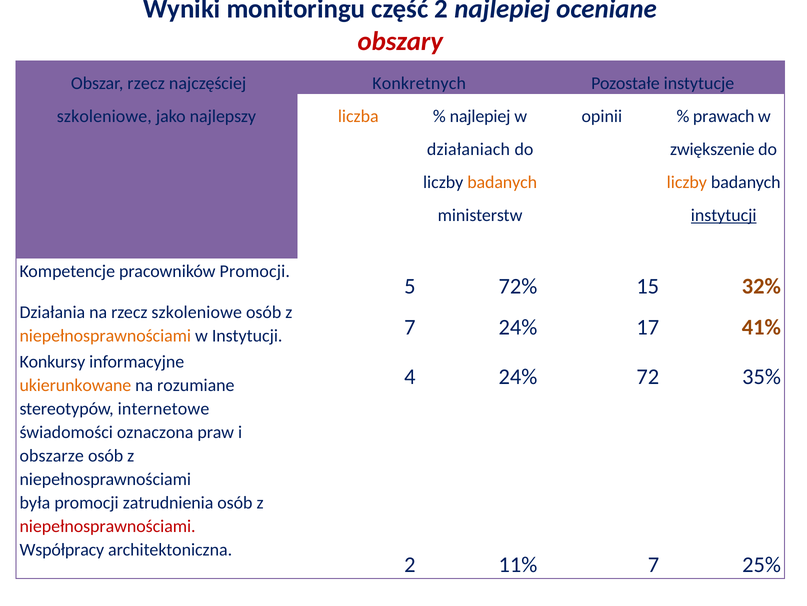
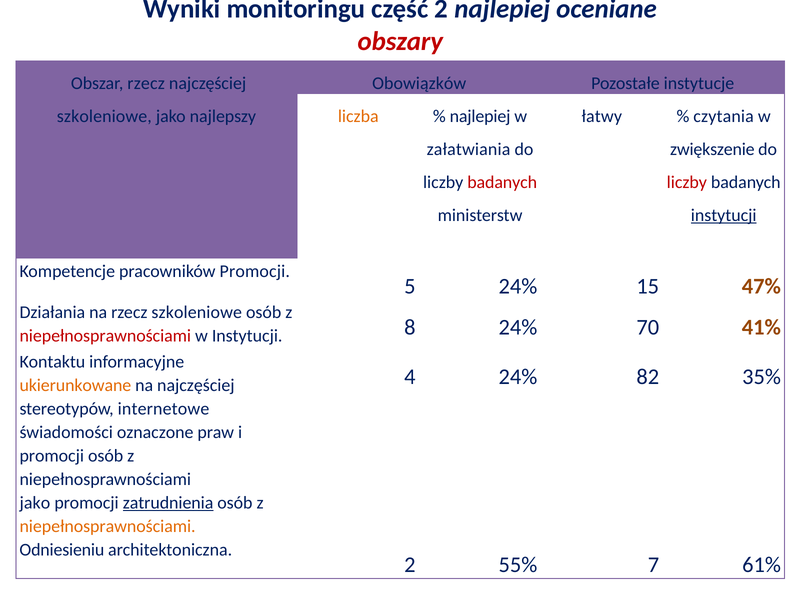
Konkretnych: Konkretnych -> Obowiązków (419, 83)
opinii: opinii -> łatwy (602, 116)
prawach: prawach -> czytania (724, 116)
działaniach: działaniach -> załatwiania (469, 149)
badanych colour: orange -> red (502, 182)
liczby colour: orange -> red (687, 182)
5 72%: 72% -> 24% (518, 286)
32%: 32% -> 47% (761, 286)
niepełnosprawnościami colour: orange -> red (105, 336)
Instytucji 7: 7 -> 8 (410, 327)
17: 17 -> 70 (648, 327)
Konkursy: Konkursy -> Kontaktu (52, 362)
72: 72 -> 82 (648, 377)
na rozumiane: rozumiane -> najczęściej (196, 385)
oznaczona: oznaczona -> oznaczone (155, 432)
obszarze: obszarze -> promocji (52, 455)
była: była -> jako (35, 502)
zatrudnienia underline: none -> present (168, 502)
niepełnosprawnościami colour: red -> orange (108, 526)
Współpracy: Współpracy -> Odniesieniu (62, 549)
11%: 11% -> 55% (518, 564)
25%: 25% -> 61% (762, 564)
